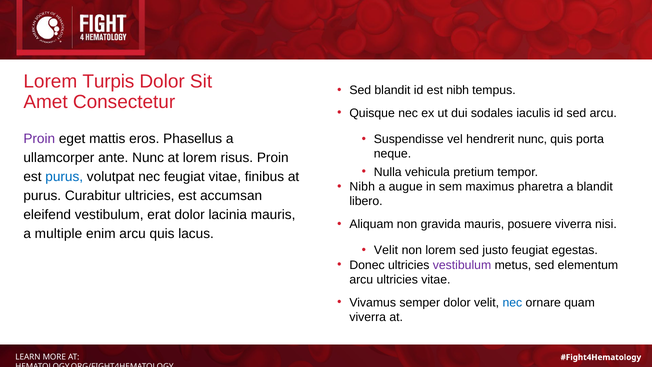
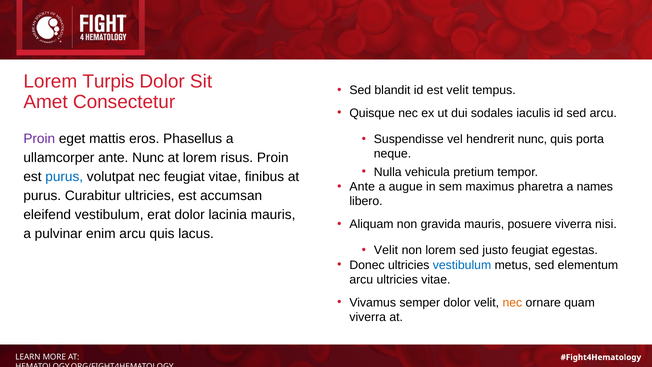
est nibh: nibh -> velit (458, 90)
Nibh: Nibh -> Ante (362, 187)
a blandit: blandit -> names (595, 187)
multiple: multiple -> pulvinar (59, 234)
vestibulum colour: purple -> blue (462, 265)
nec colour: blue -> orange (512, 302)
